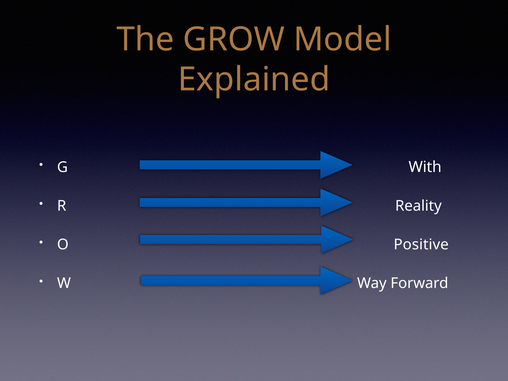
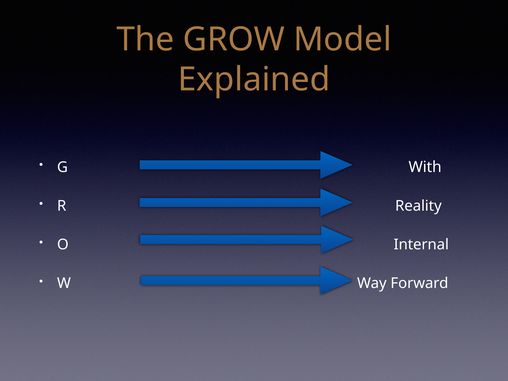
Positive: Positive -> Internal (421, 245)
